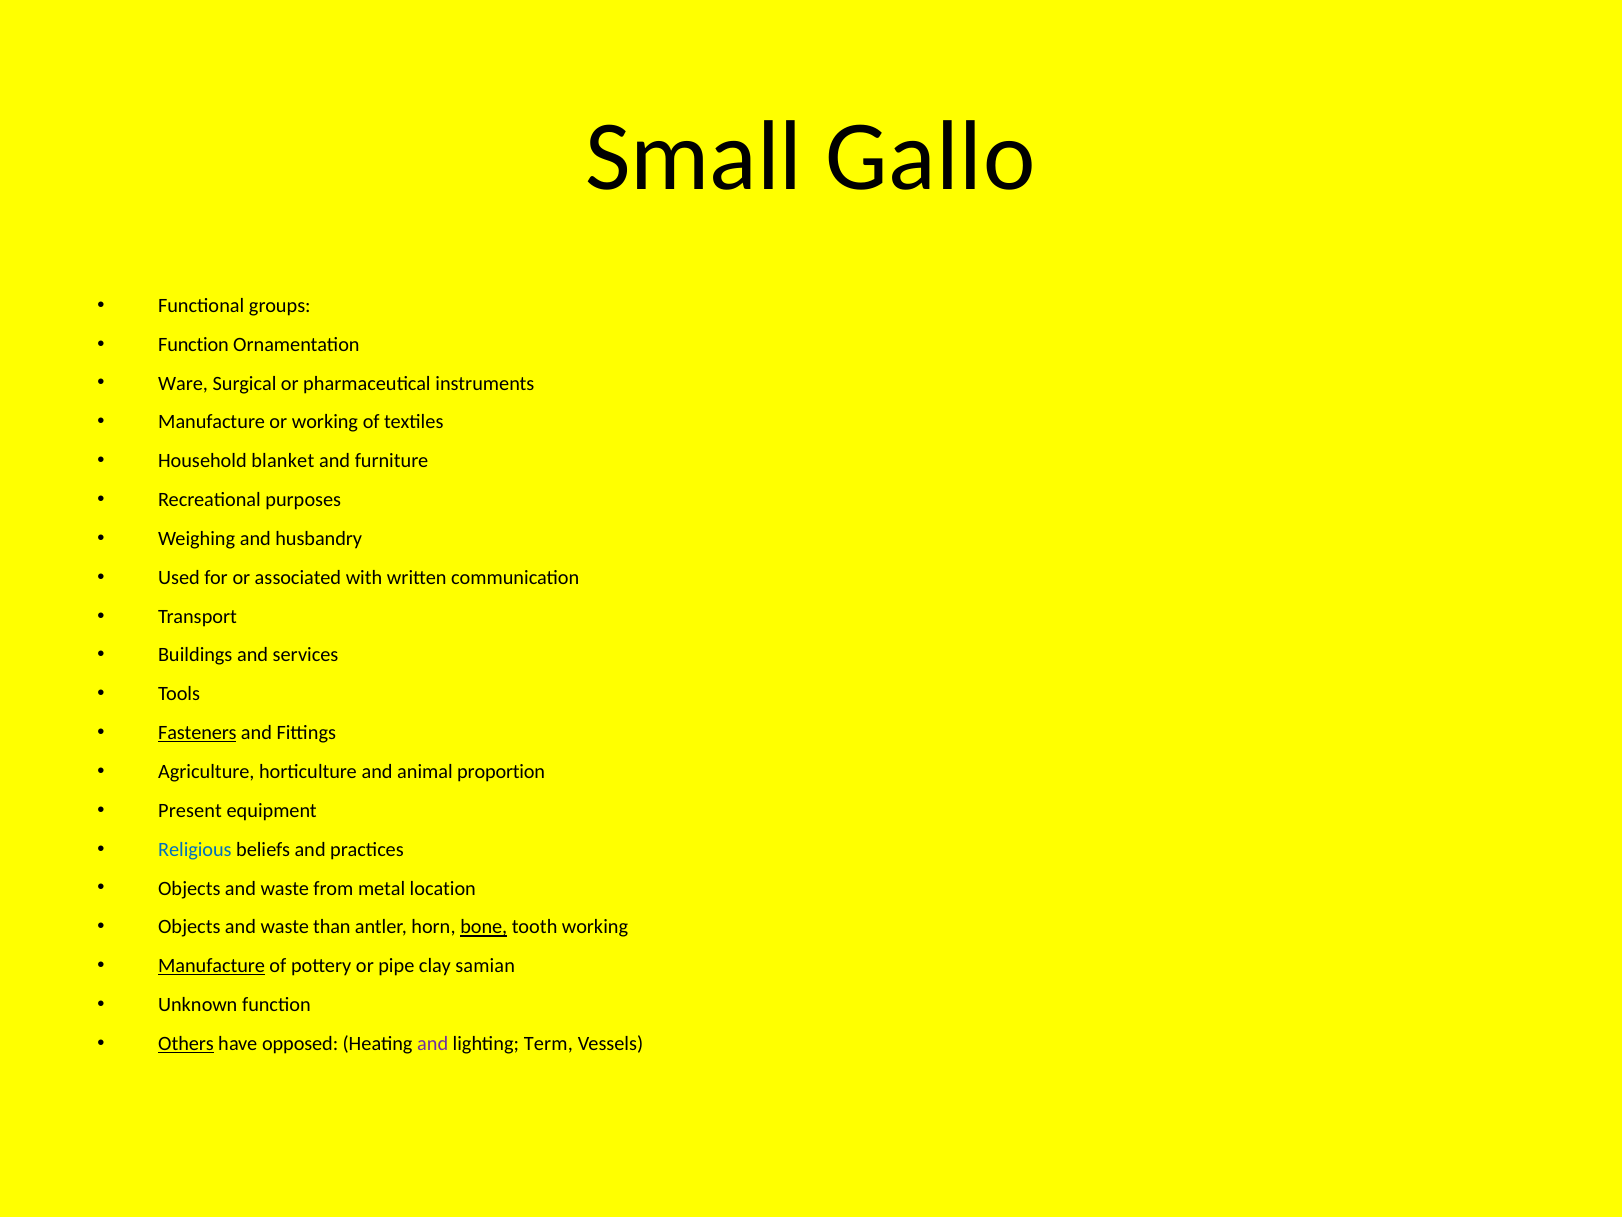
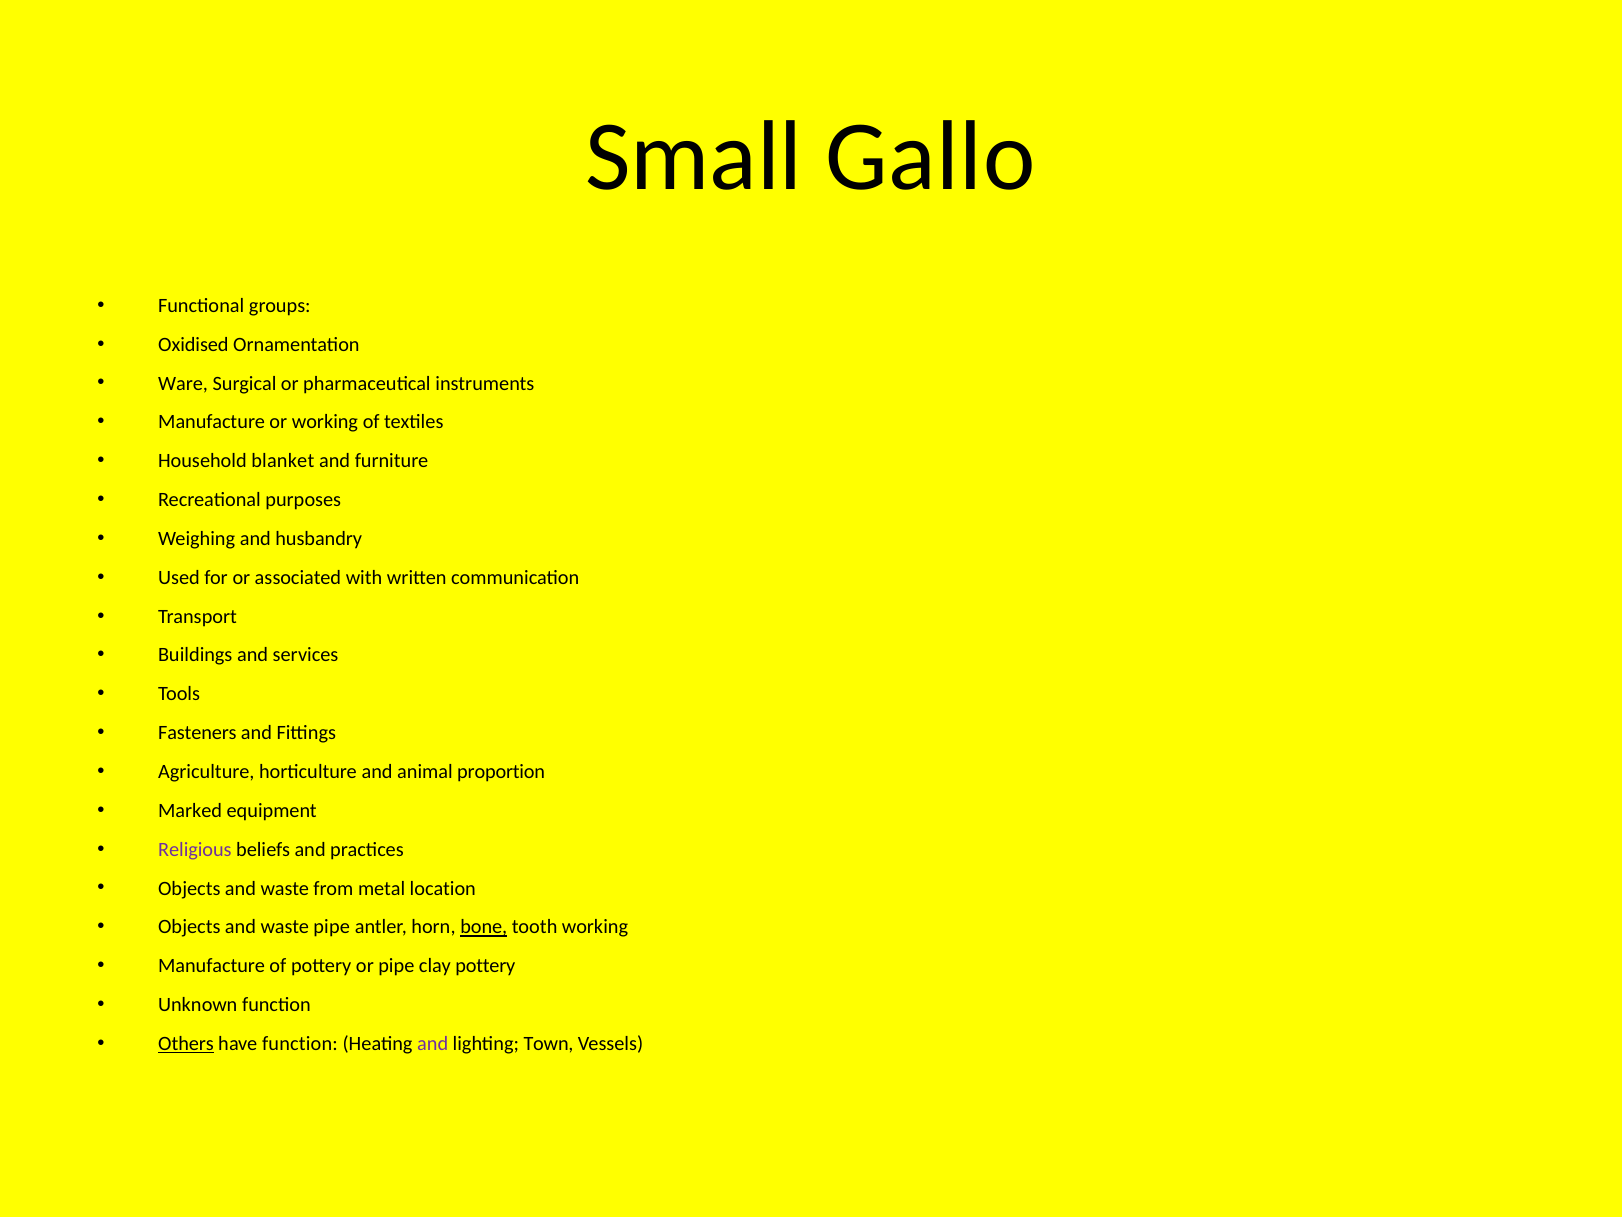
Function: Function -> Oxidised (193, 344)
Fasteners underline: present -> none (197, 733)
Present: Present -> Marked (190, 810)
Religious colour: blue -> purple (195, 849)
waste than: than -> pipe (332, 927)
Manufacture underline: present -> none (212, 966)
clay samian: samian -> pottery (485, 966)
have opposed: opposed -> function (300, 1043)
Term: Term -> Town (549, 1043)
